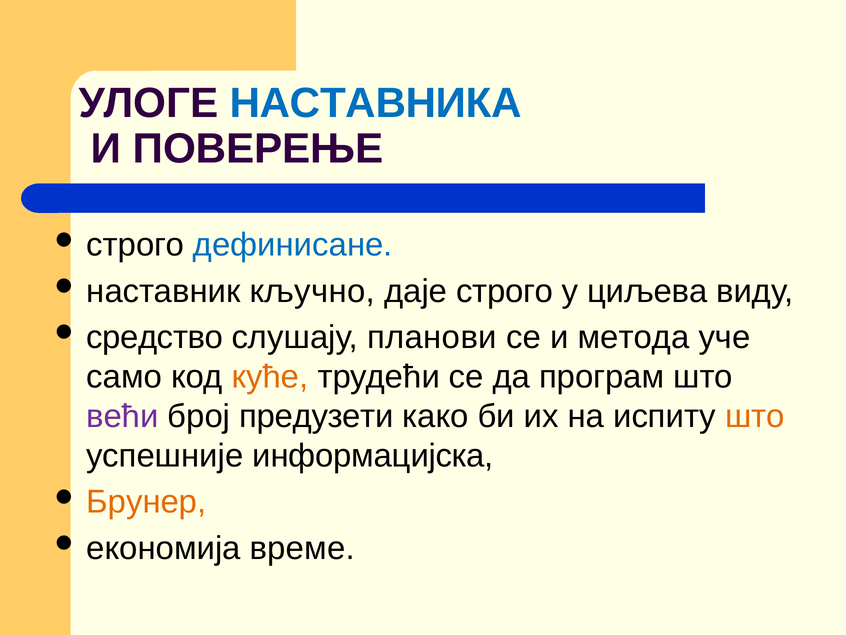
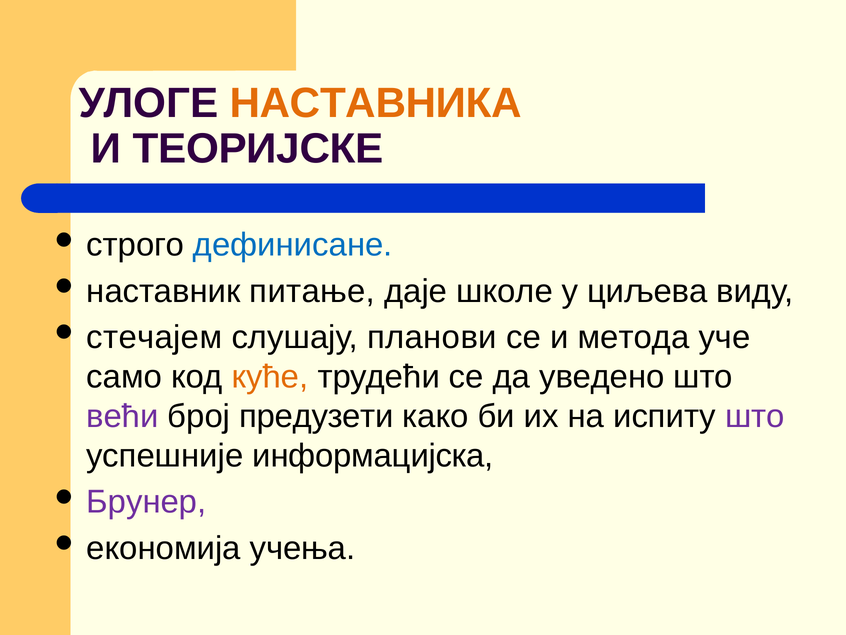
НАСТАВНИКА colour: blue -> orange (376, 103)
ПОВЕРЕЊЕ: ПОВЕРЕЊЕ -> ТЕОРИЈСКЕ (258, 149)
кључно: кључно -> питање (312, 291)
даје строго: строго -> школе (505, 291)
средство: средство -> стечајем (154, 337)
програм: програм -> уведено (602, 377)
што colour: orange -> purple (755, 416)
Брунер colour: orange -> purple (146, 502)
време: време -> учења (302, 548)
